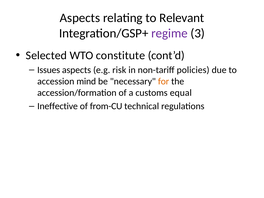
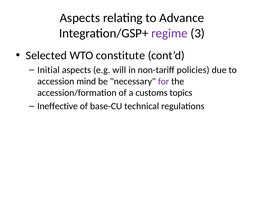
Relevant: Relevant -> Advance (182, 18)
Issues: Issues -> Initial (49, 70)
risk: risk -> will (119, 70)
for colour: orange -> purple (164, 81)
equal: equal -> topics (181, 93)
from-CU: from-CU -> base-CU (106, 106)
